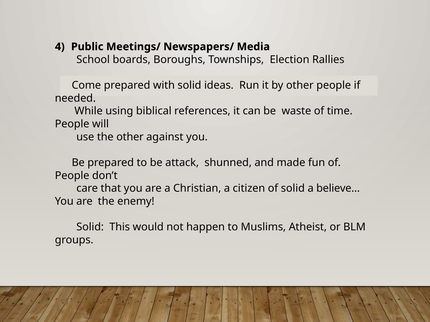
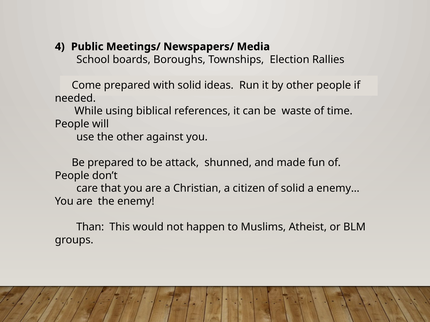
believe…: believe… -> enemy… (338, 189)
Solid: Solid -> Than (90, 227)
